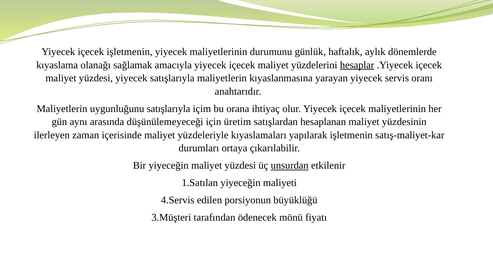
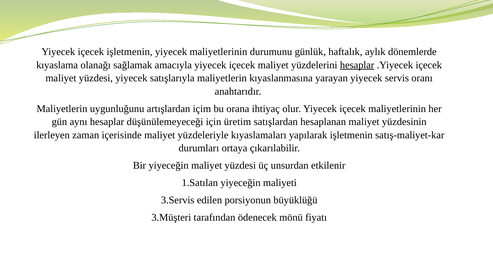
uygunluğunu satışlarıyla: satışlarıyla -> artışlardan (169, 109)
aynı arasında: arasında -> hesaplar (107, 122)
unsurdan underline: present -> none (290, 166)
4.Servis: 4.Servis -> 3.Servis (178, 200)
